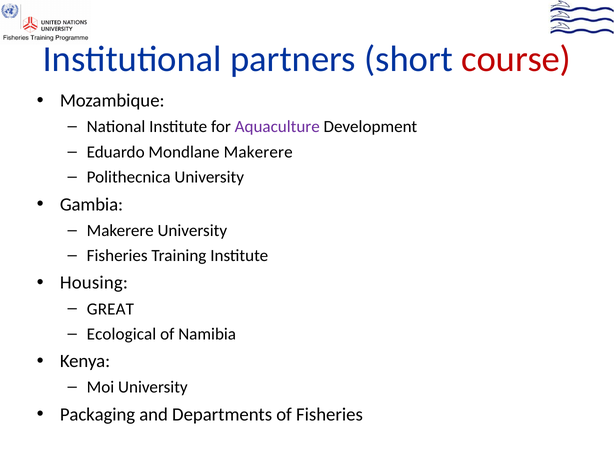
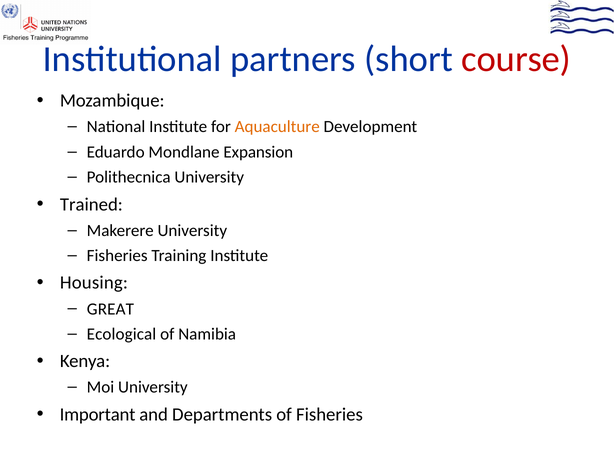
Aquaculture colour: purple -> orange (277, 127)
Mondlane Makerere: Makerere -> Expansion (258, 152)
Gambia: Gambia -> Trained (91, 205)
Packaging: Packaging -> Important (98, 415)
